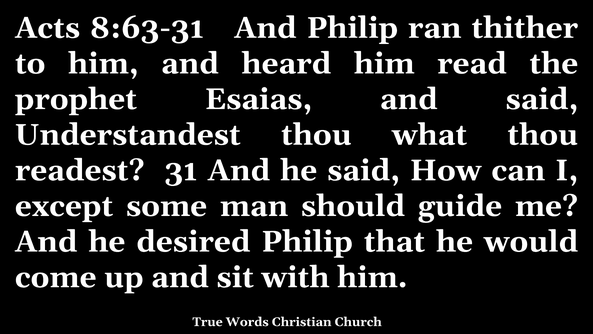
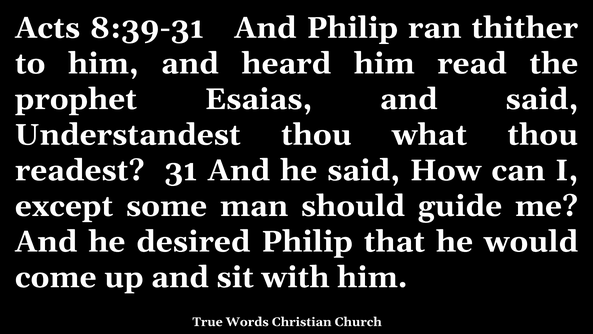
8:63-31: 8:63-31 -> 8:39-31 (147, 28)
